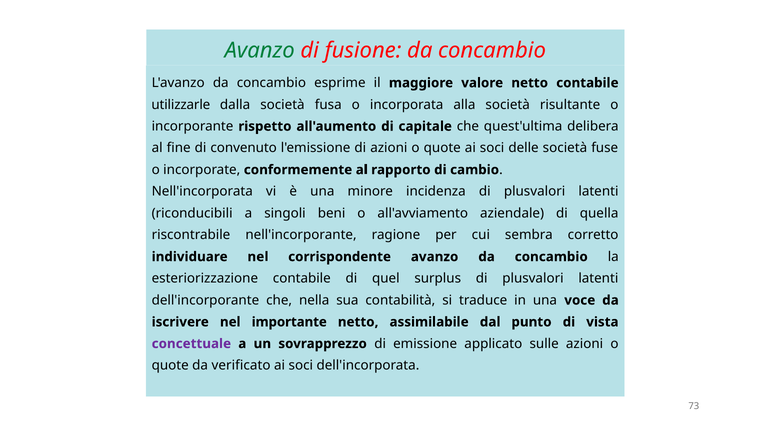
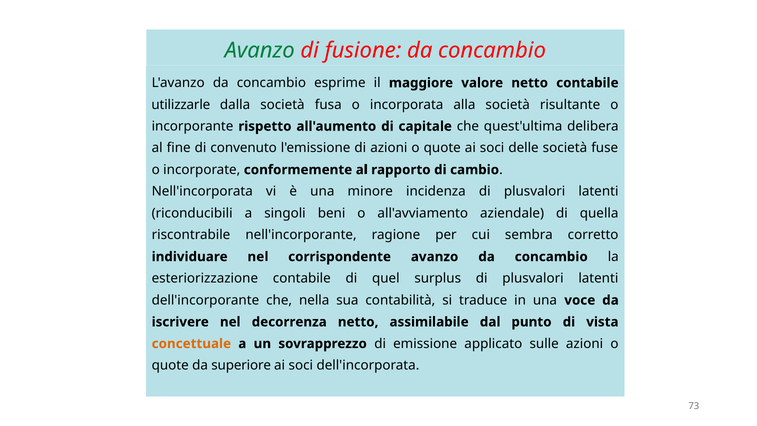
importante: importante -> decorrenza (289, 322)
concettuale colour: purple -> orange (191, 344)
verificato: verificato -> superiore (241, 365)
